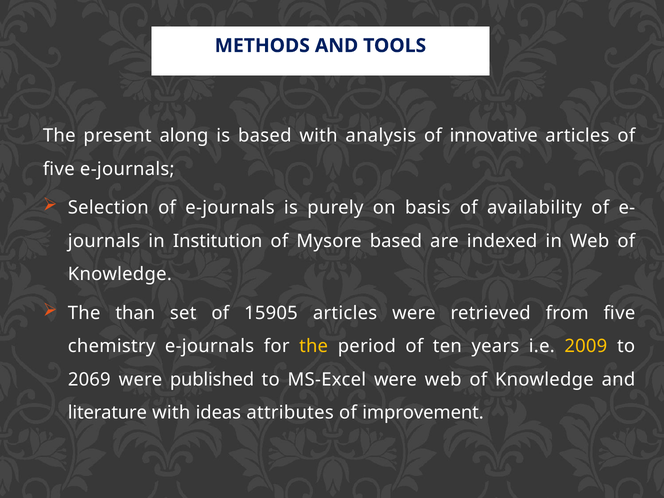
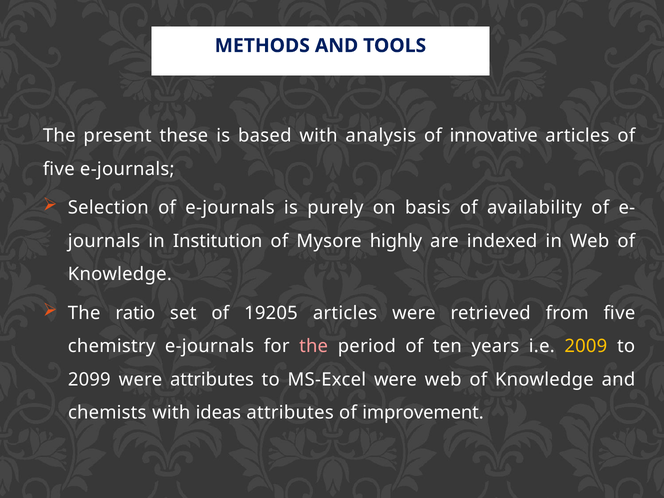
along: along -> these (184, 136)
Mysore based: based -> highly (396, 241)
than: than -> ratio (135, 313)
15905: 15905 -> 19205 (271, 313)
the colour: yellow -> pink (314, 346)
2069: 2069 -> 2099 (89, 380)
were published: published -> attributes (212, 380)
literature: literature -> chemists (107, 413)
